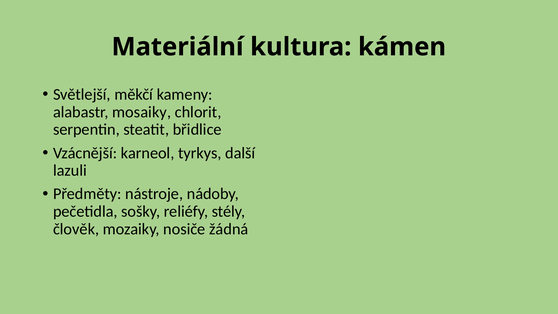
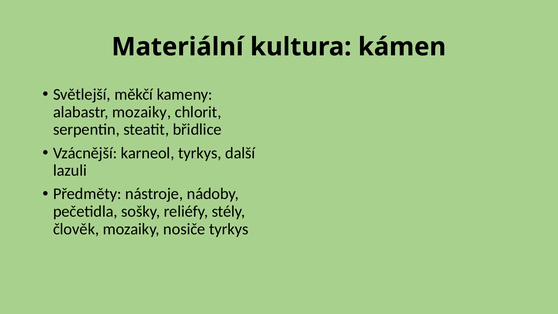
alabastr mosaiky: mosaiky -> mozaiky (142, 112)
nosiče žádná: žádná -> tyrkys (229, 229)
